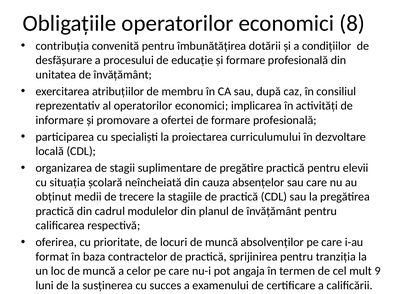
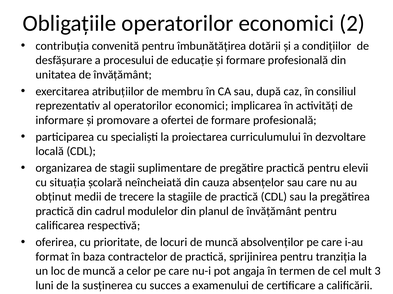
8: 8 -> 2 (352, 23)
9: 9 -> 3 (378, 272)
